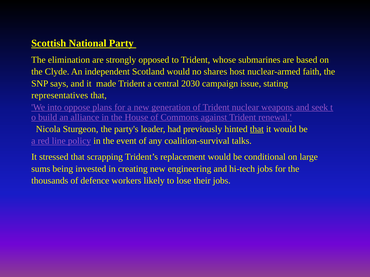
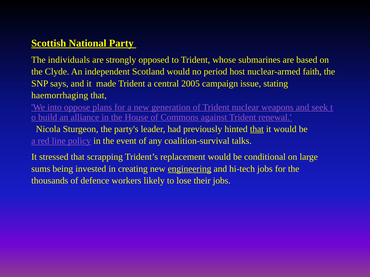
elimination: elimination -> individuals (69, 60)
shares: shares -> period (215, 72)
2030: 2030 -> 2005 (191, 84)
representatives: representatives -> haemorrhaging (60, 96)
engineering underline: none -> present (190, 169)
